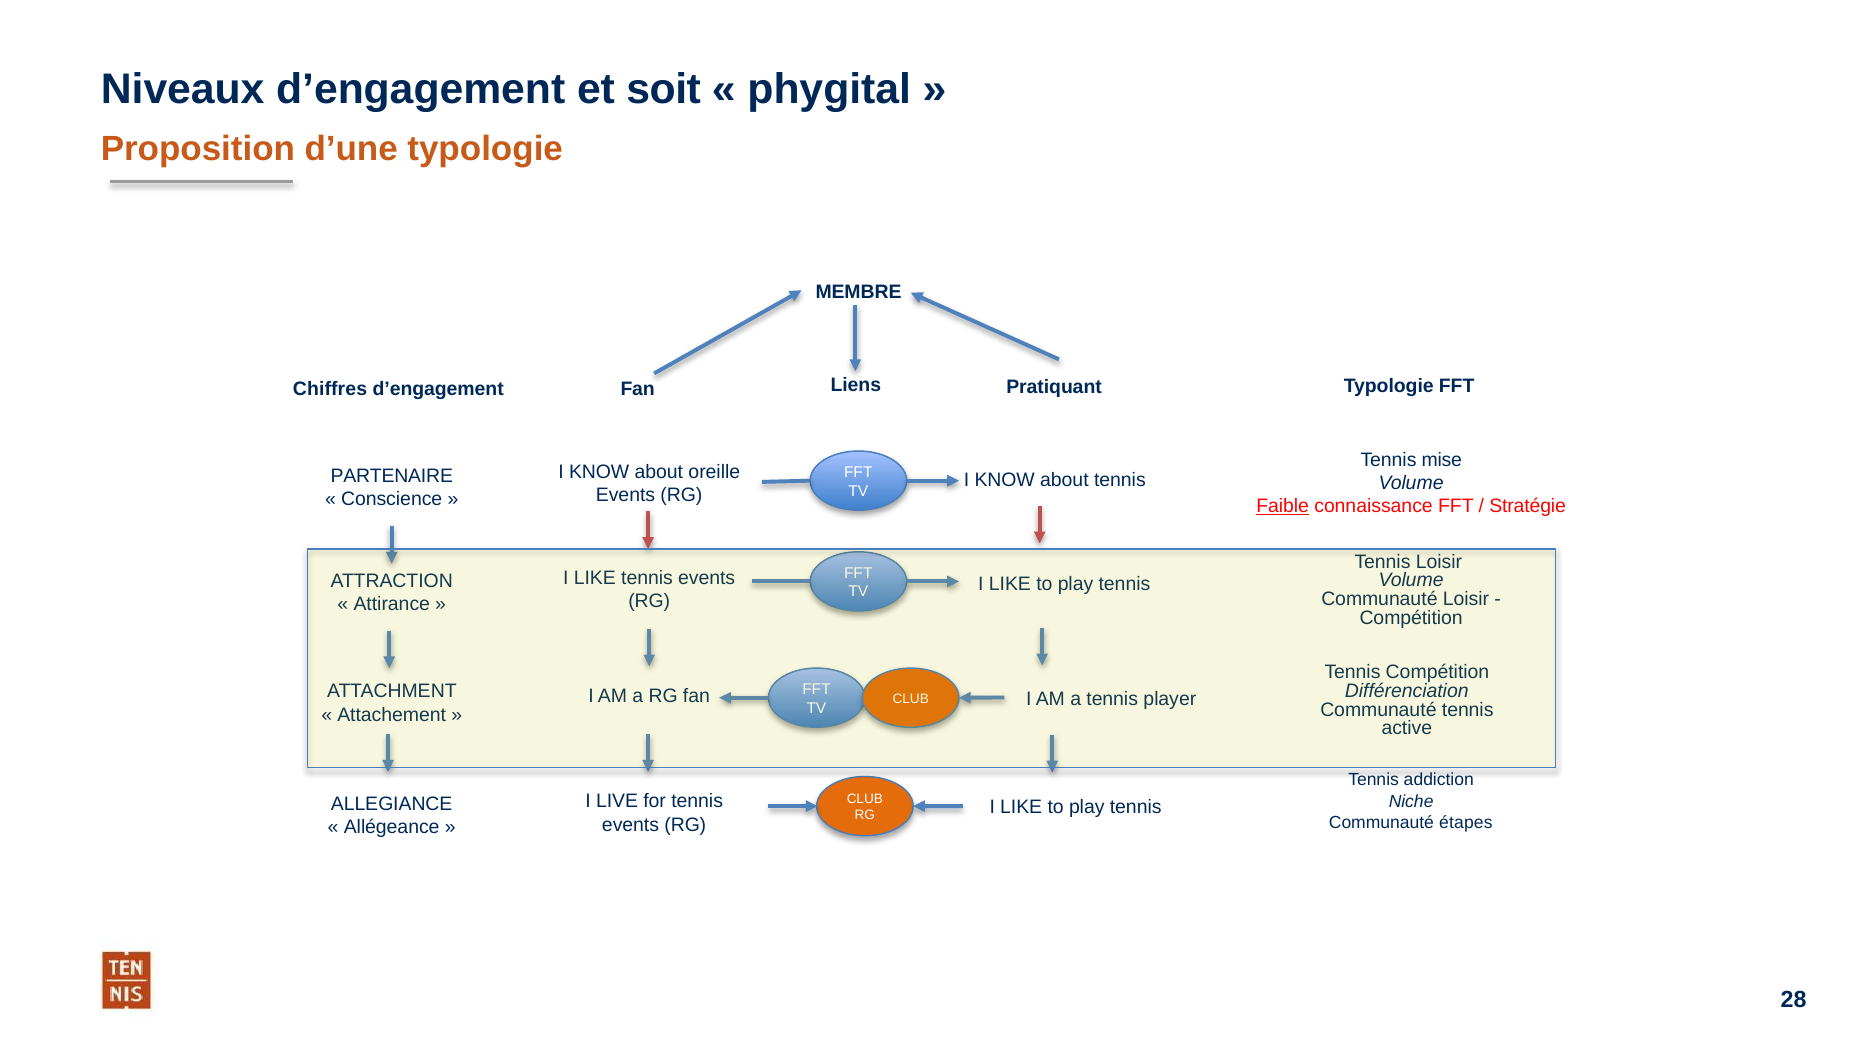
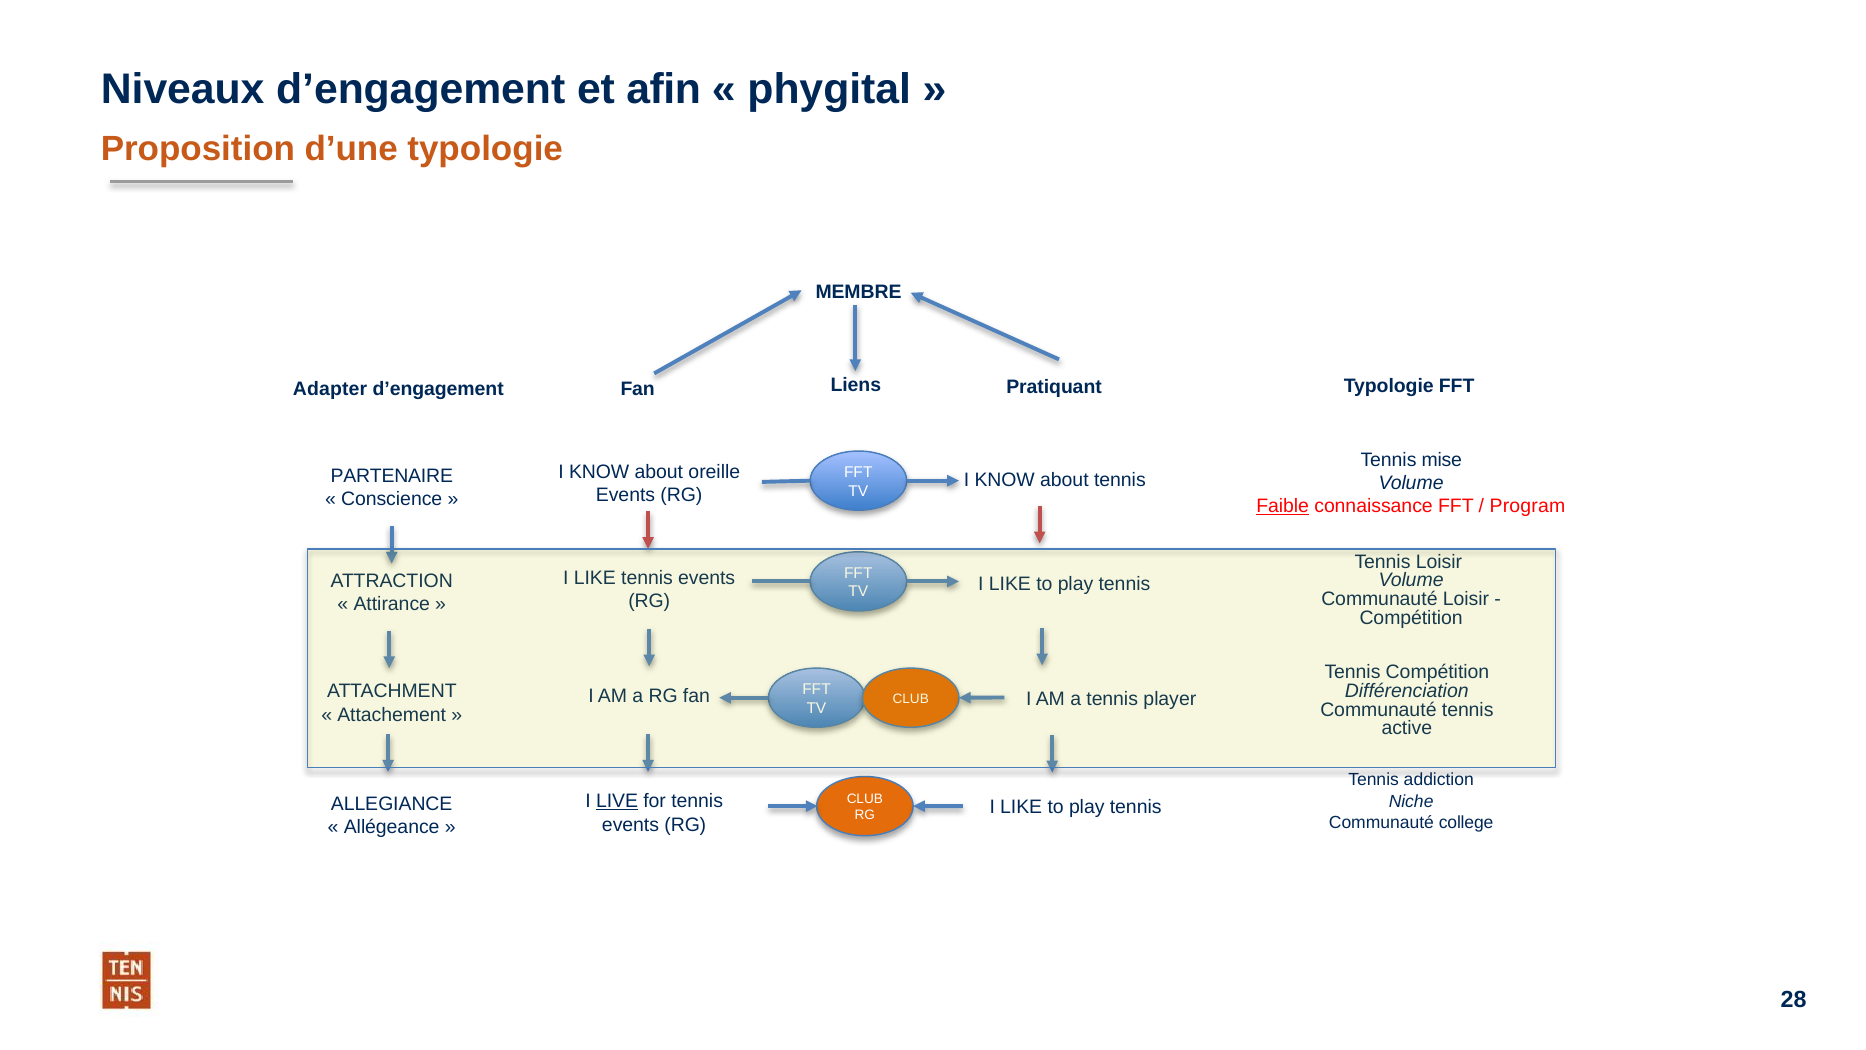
soit: soit -> afin (664, 89)
Chiffres: Chiffres -> Adapter (330, 389)
Stratégie: Stratégie -> Program (1527, 506)
LIVE underline: none -> present (617, 801)
étapes: étapes -> college (1466, 822)
